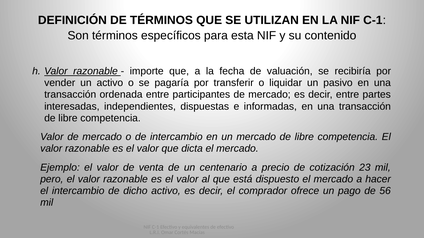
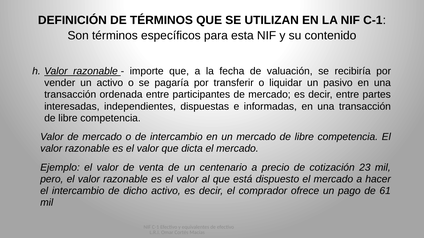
56: 56 -> 61 (385, 191)
